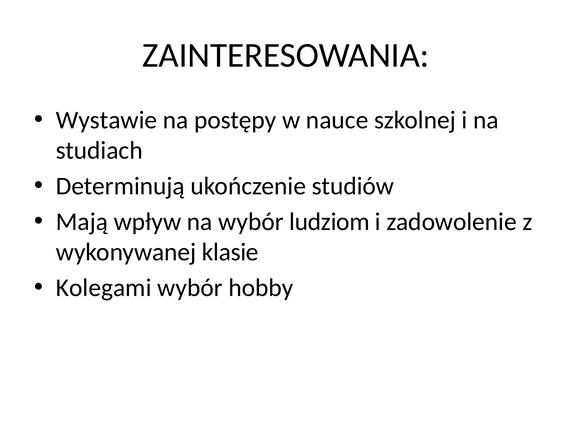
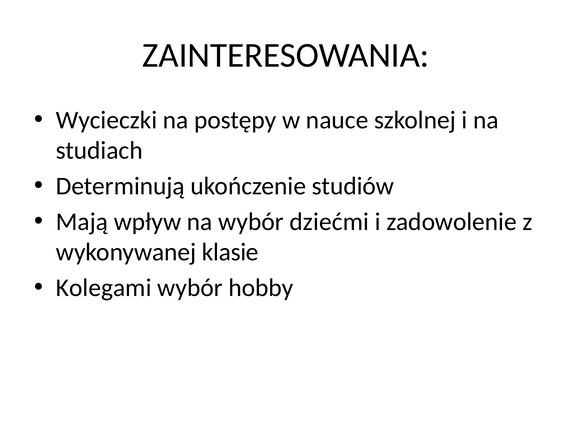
Wystawie: Wystawie -> Wycieczki (106, 120)
ludziom: ludziom -> dziećmi (329, 222)
